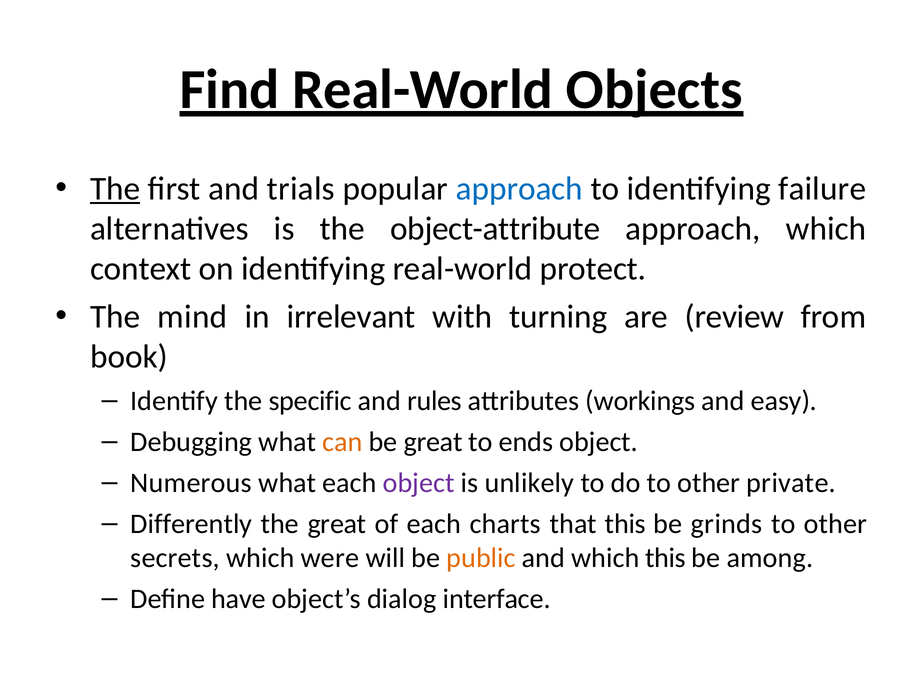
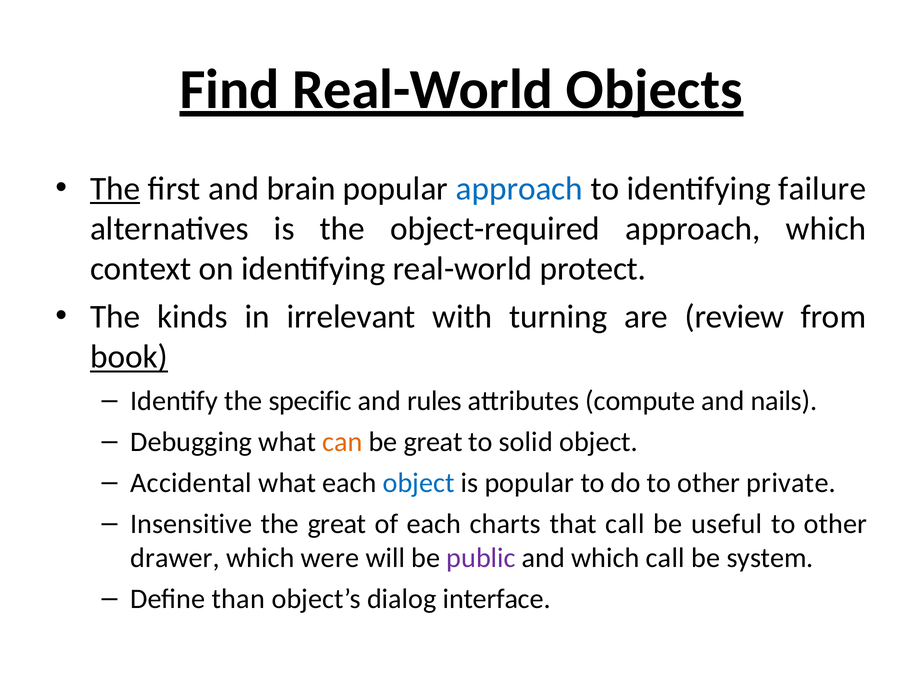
trials: trials -> brain (301, 188)
object-attribute: object-attribute -> object-required (495, 228)
mind: mind -> kinds (192, 317)
book underline: none -> present (129, 357)
workings: workings -> compute (640, 400)
easy: easy -> nails (784, 400)
ends: ends -> solid (526, 441)
Numerous: Numerous -> Accidental (191, 482)
object colour: purple -> blue (419, 482)
is unlikely: unlikely -> popular (529, 482)
Differently: Differently -> Insensitive (191, 523)
that this: this -> call (625, 523)
grinds: grinds -> useful (727, 523)
secrets: secrets -> drawer (175, 557)
public colour: orange -> purple (481, 557)
which this: this -> call (665, 557)
among: among -> system (770, 557)
have: have -> than (238, 598)
